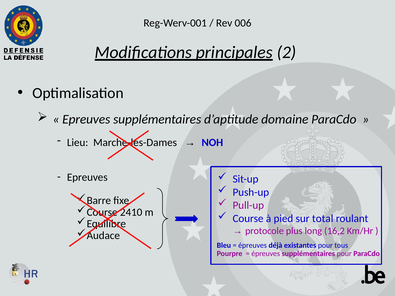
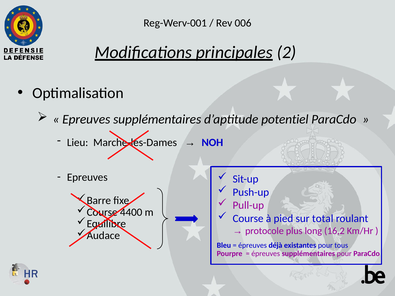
domaine: domaine -> potentiel (285, 119)
2410: 2410 -> 4400 (131, 212)
